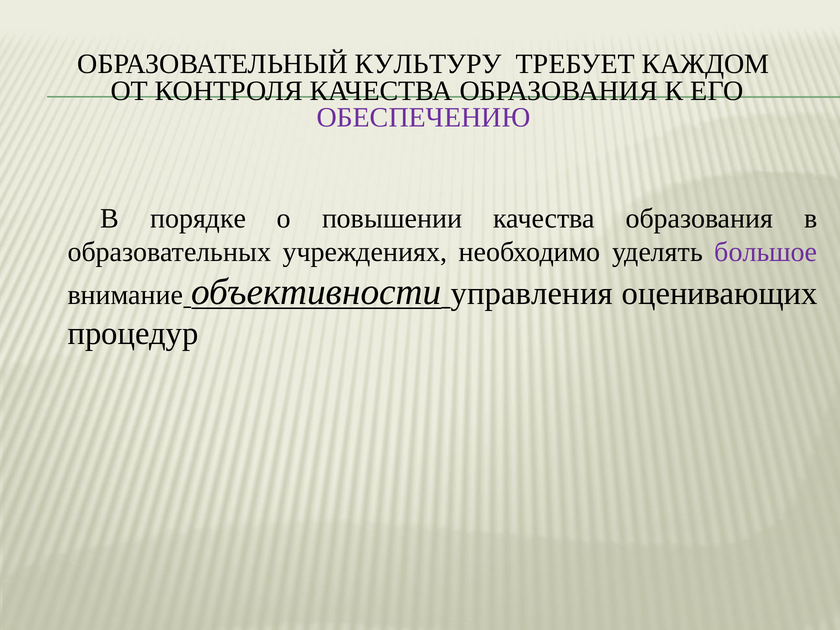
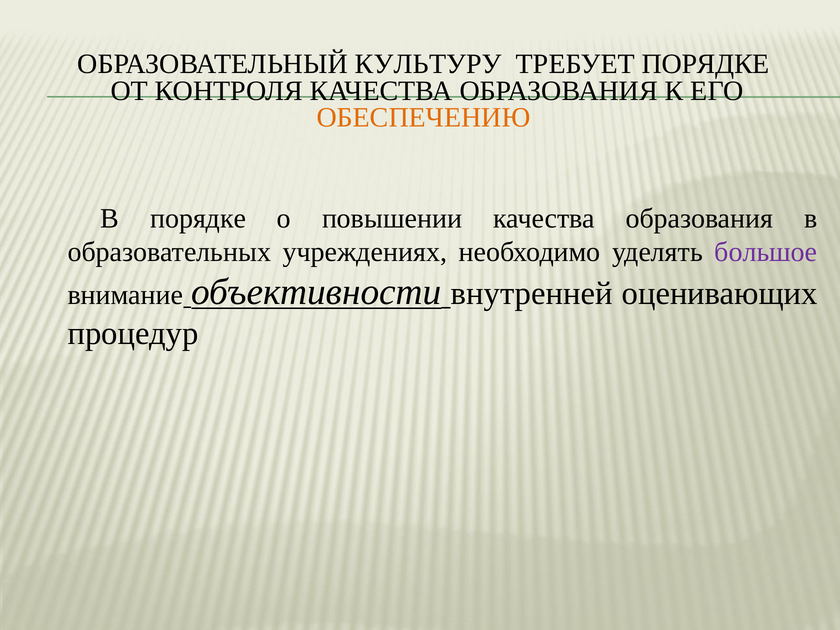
ТРЕБУЕТ КАЖДОМ: КАЖДОМ -> ПОРЯДКЕ (706, 64)
ОБЕСПЕЧЕНИЮ colour: purple -> orange (423, 118)
управления: управления -> внутренней (532, 293)
